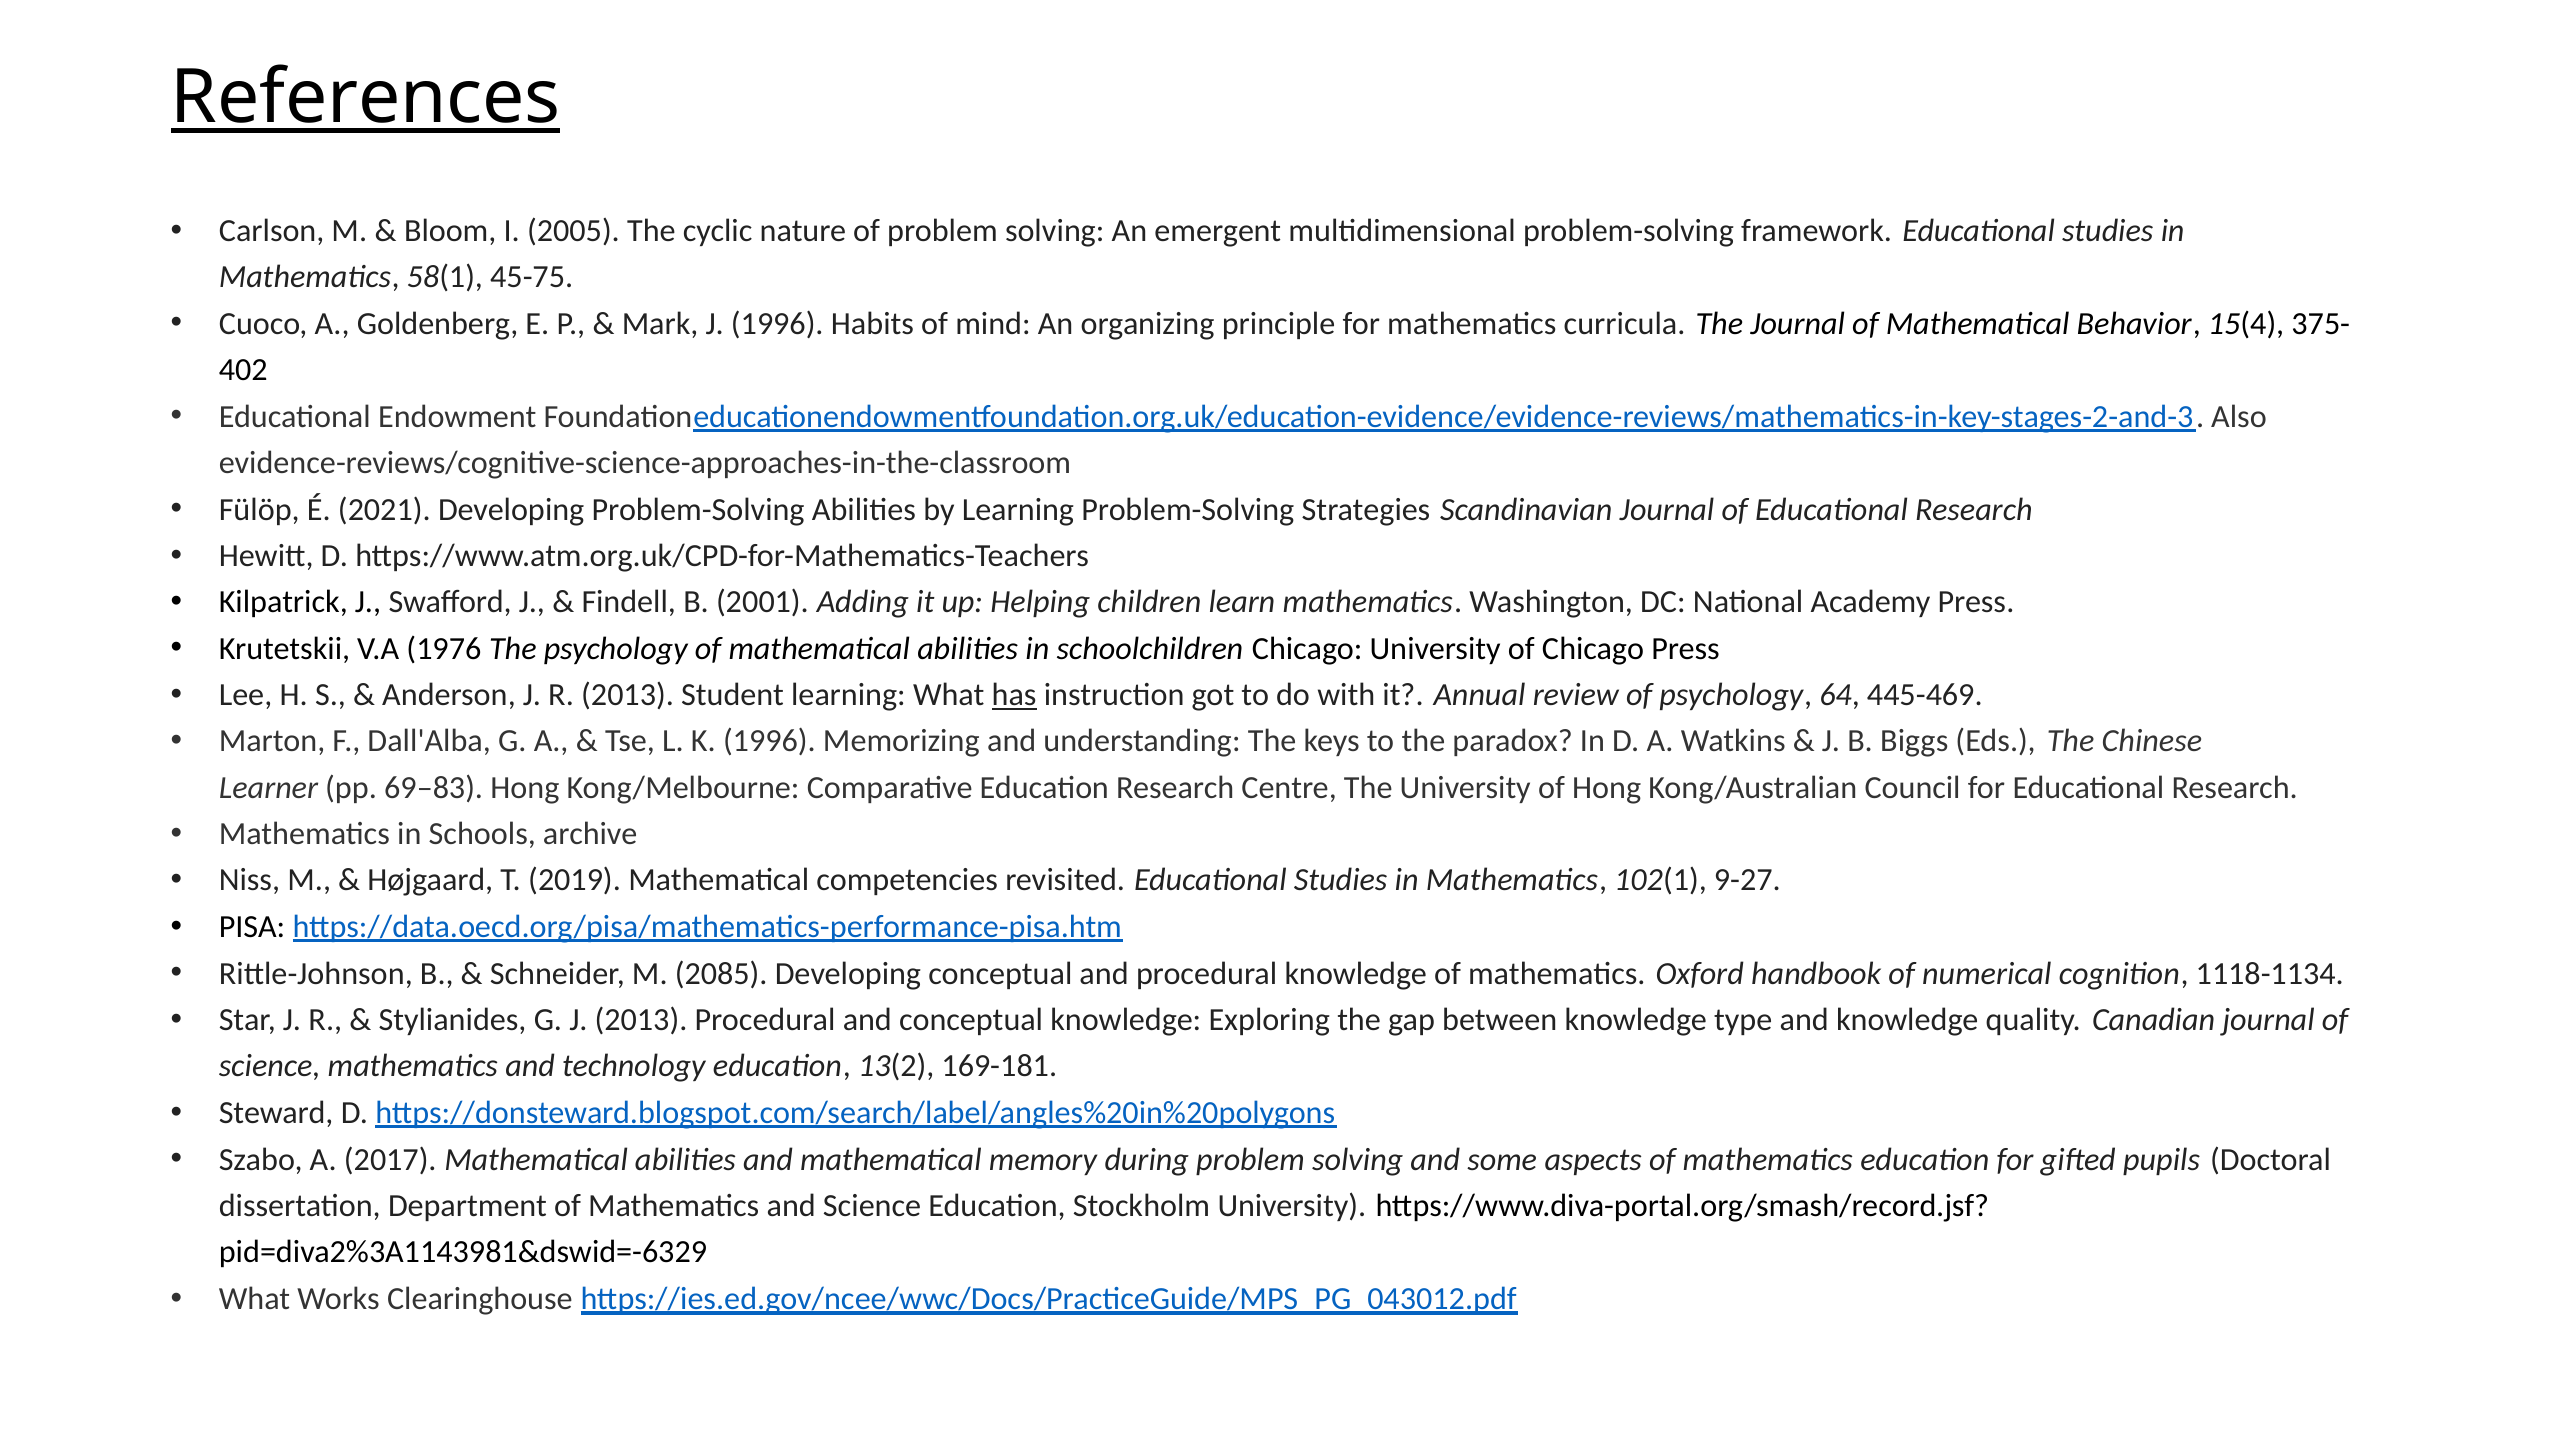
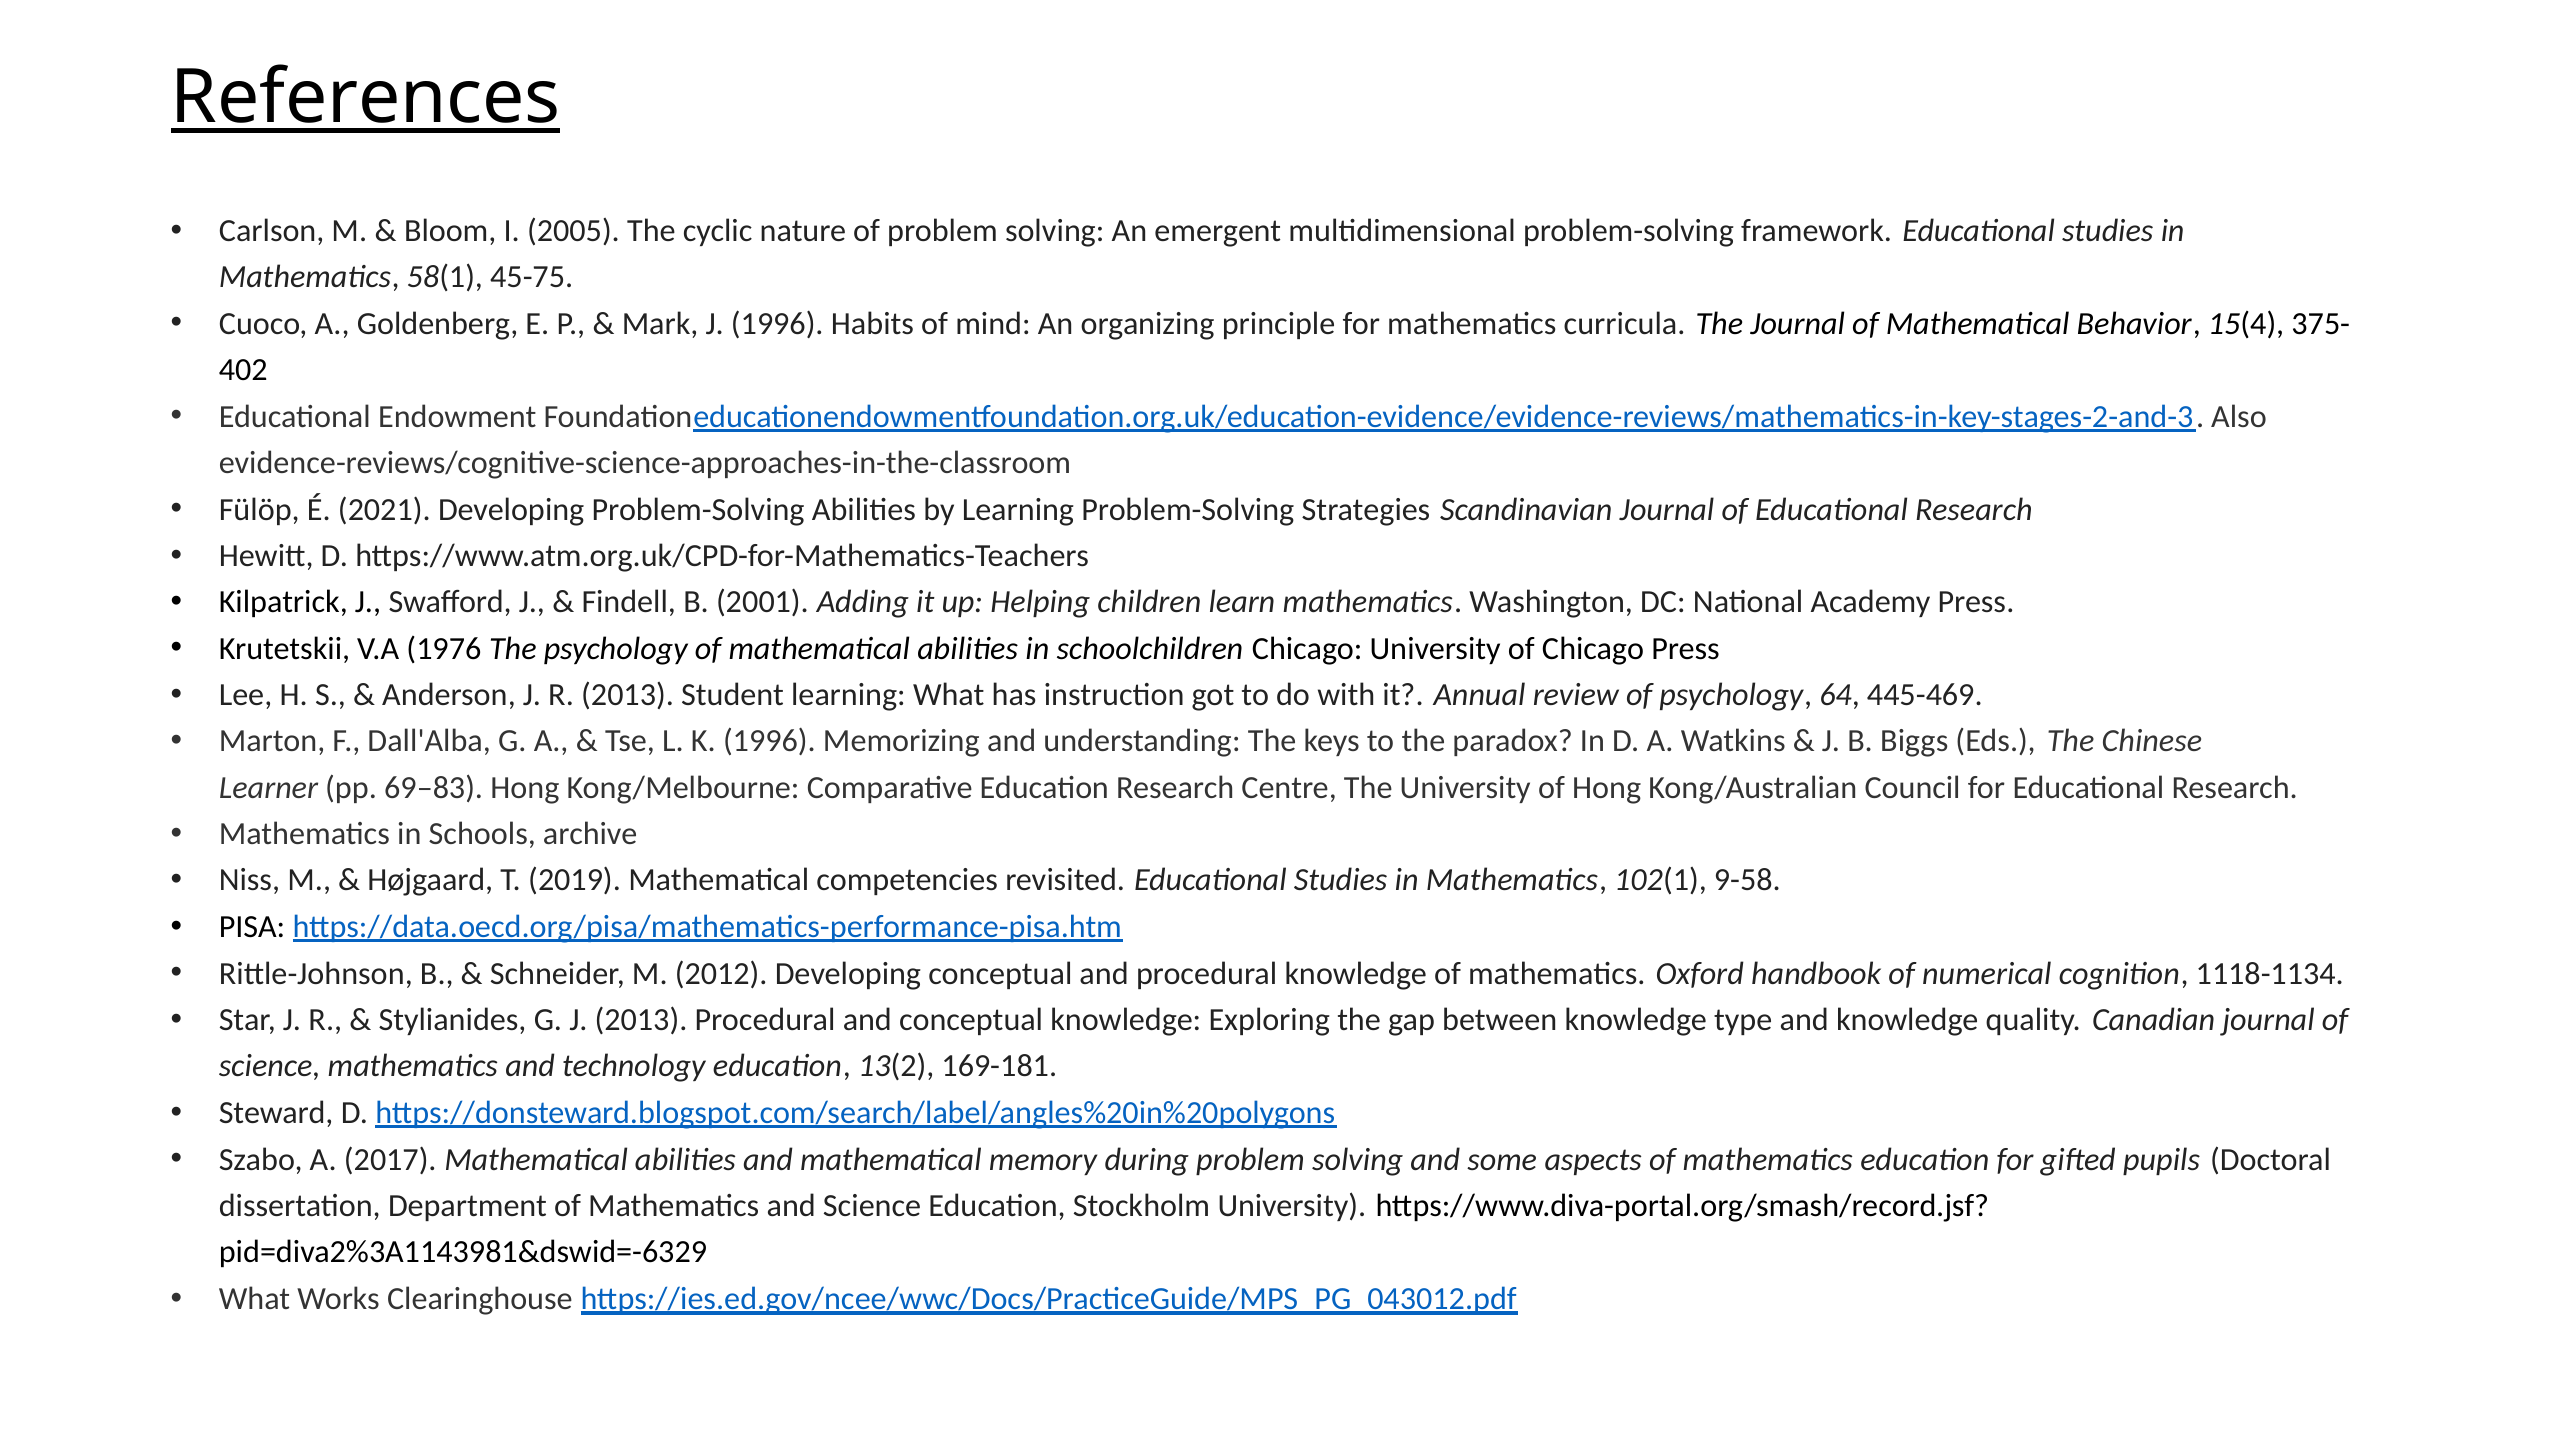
has underline: present -> none (1014, 695)
9-27: 9-27 -> 9-58 (1747, 880)
2085: 2085 -> 2012 (721, 974)
